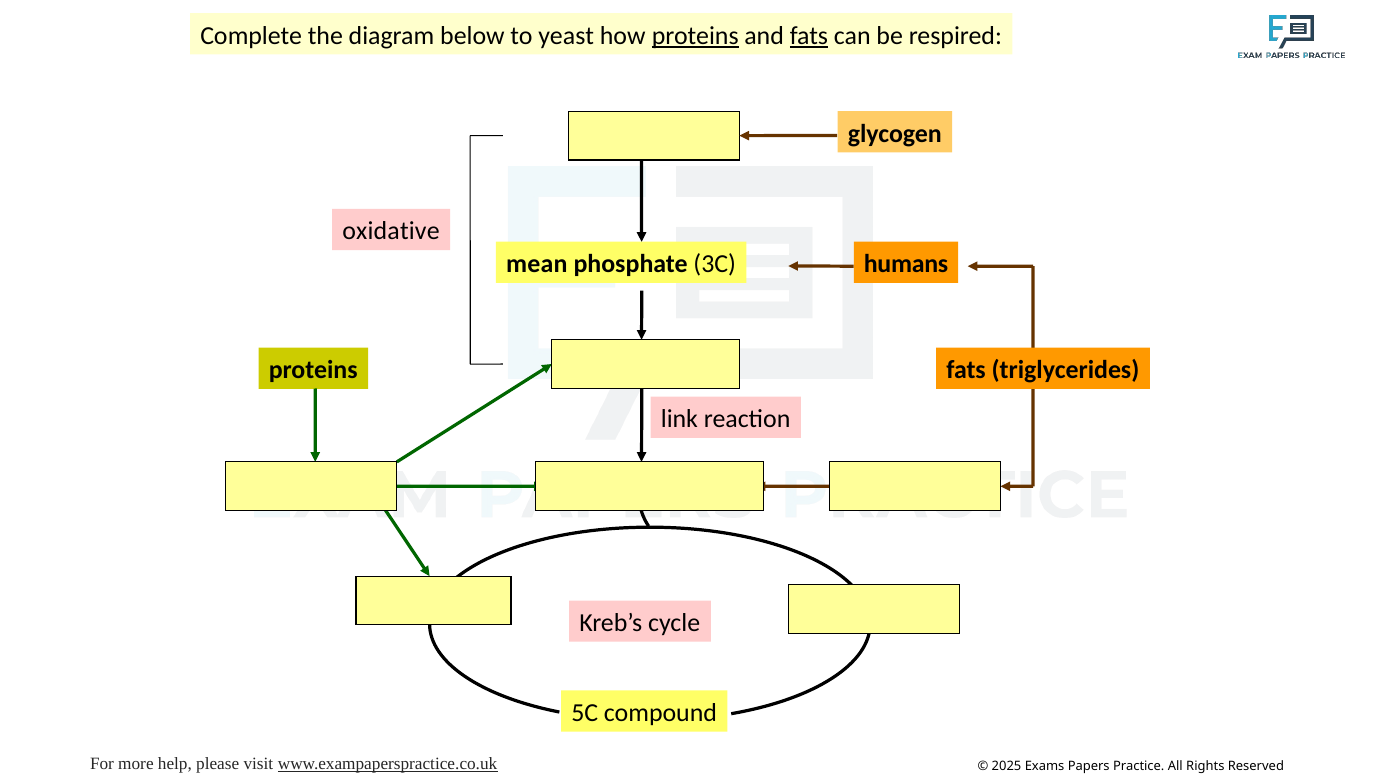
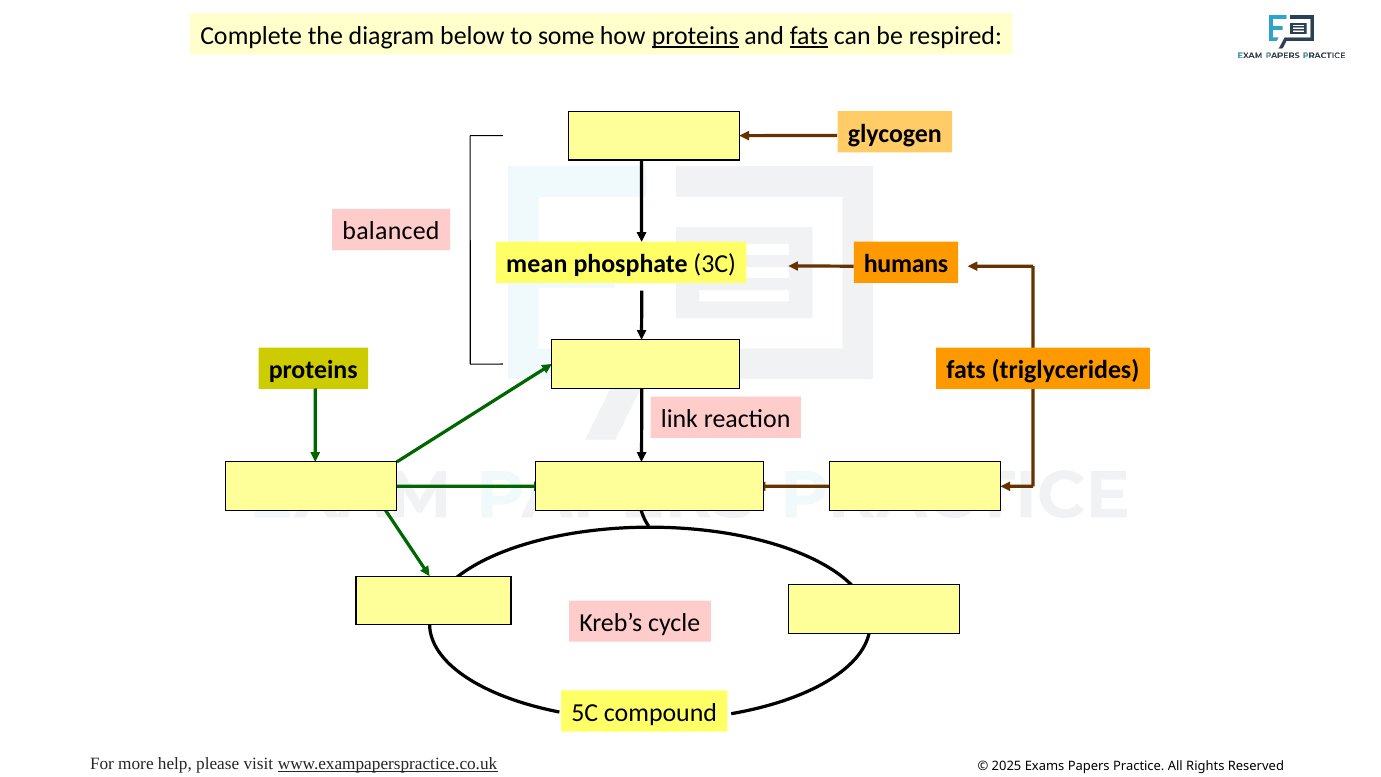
yeast: yeast -> some (566, 36)
oxidative: oxidative -> balanced (391, 231)
